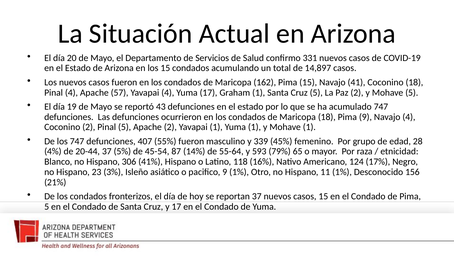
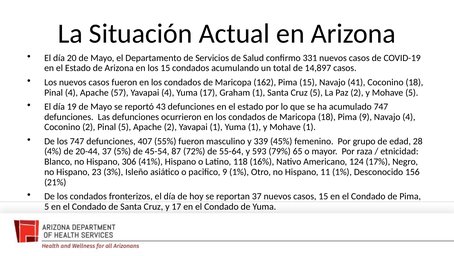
14%: 14% -> 72% (194, 151)
